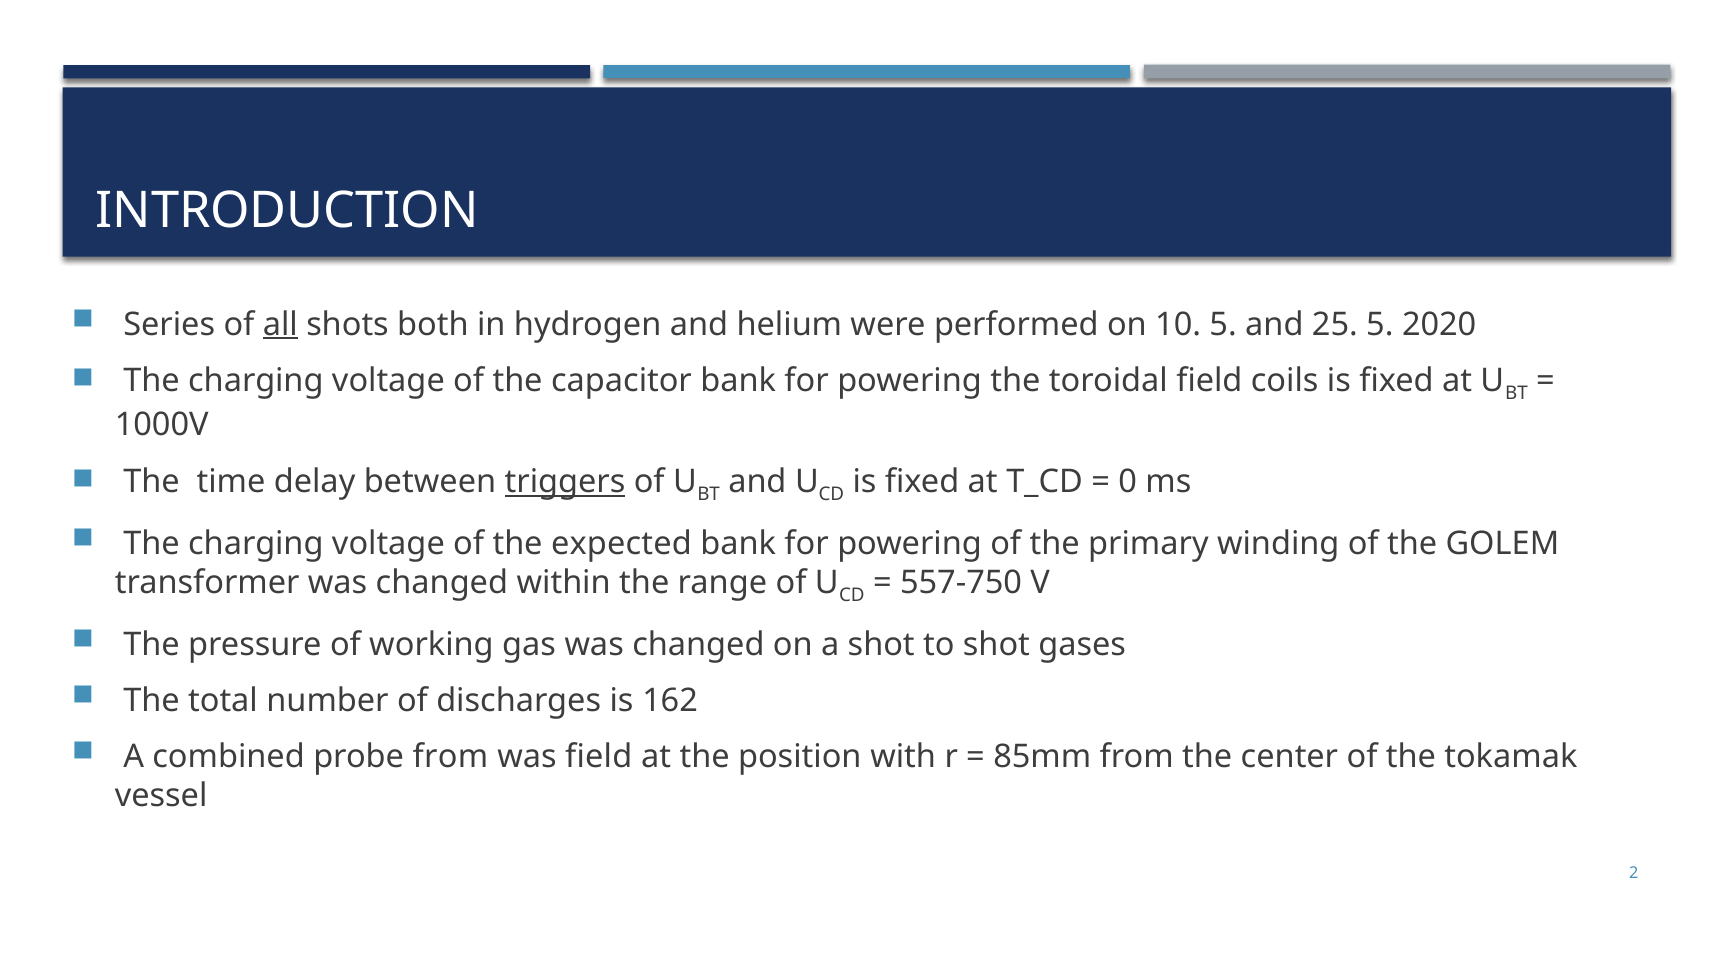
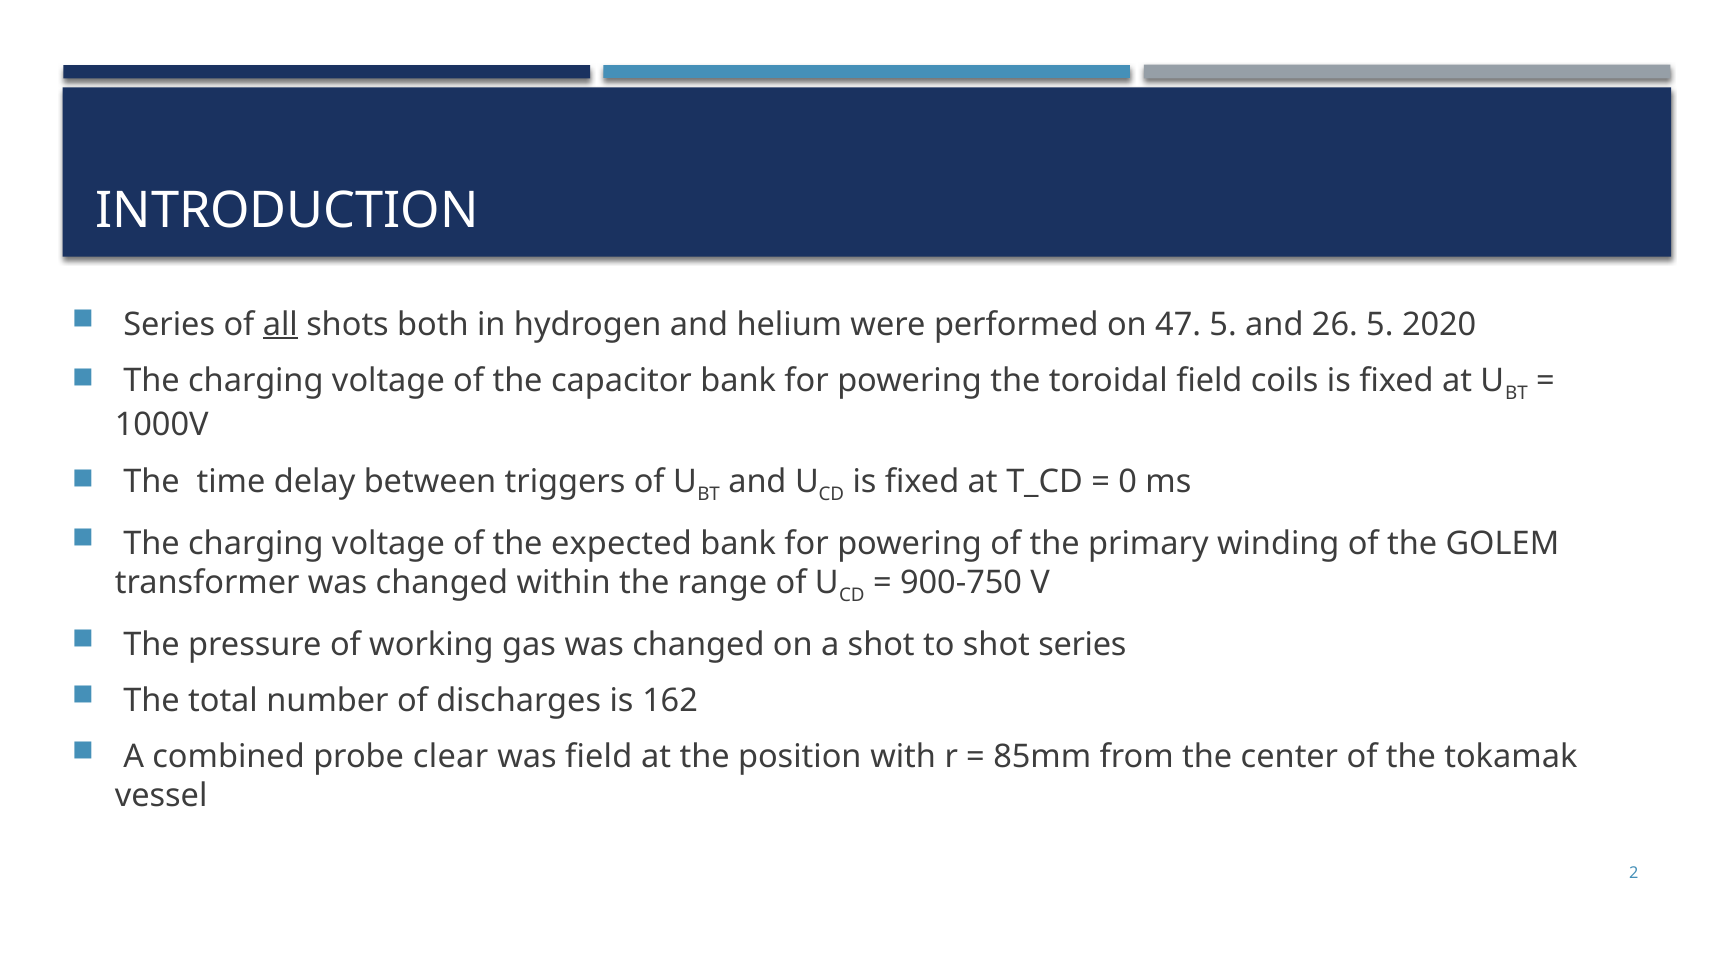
10: 10 -> 47 (1178, 324)
25: 25 -> 26 (1335, 324)
triggers underline: present -> none (565, 481)
557-750: 557-750 -> 900-750 (961, 582)
shot gases: gases -> series (1082, 644)
probe from: from -> clear (451, 757)
